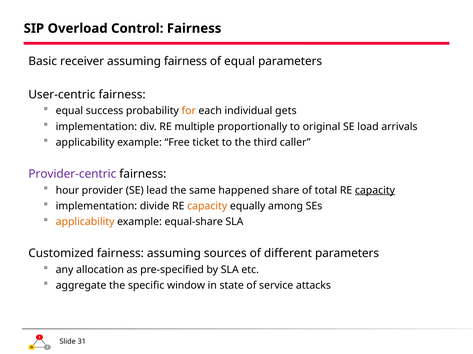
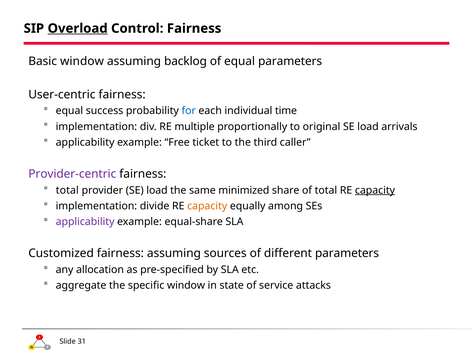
Overload underline: none -> present (78, 28)
Basic receiver: receiver -> window (82, 62)
assuming fairness: fairness -> backlog (185, 62)
for colour: orange -> blue (189, 111)
gets: gets -> time (286, 111)
hour: hour -> total (67, 191)
provider SE lead: lead -> load (157, 191)
happened: happened -> minimized (244, 191)
applicability colour: orange -> purple (85, 222)
